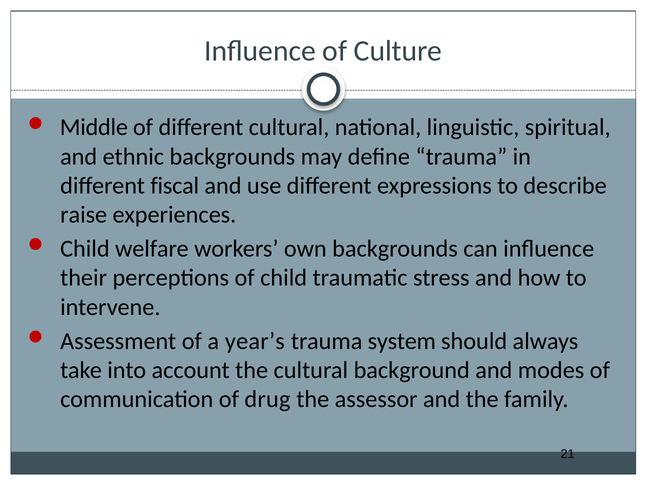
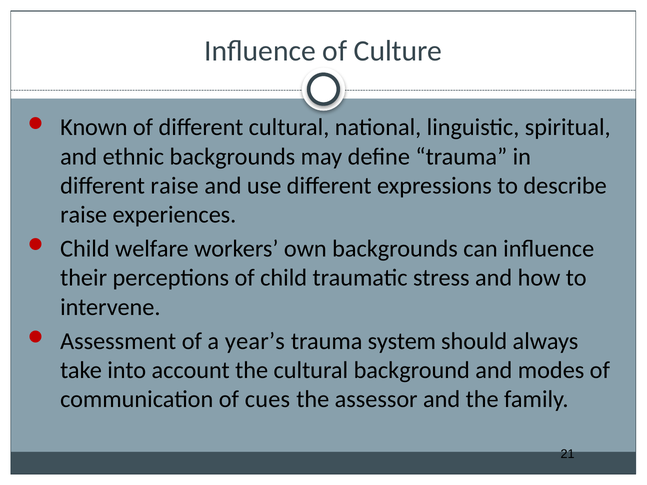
Middle: Middle -> Known (94, 128)
different fiscal: fiscal -> raise (175, 186)
drug: drug -> cues (267, 400)
